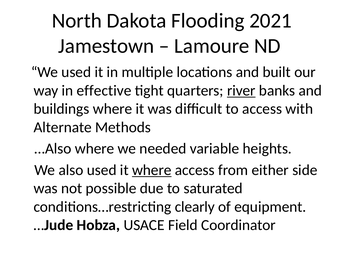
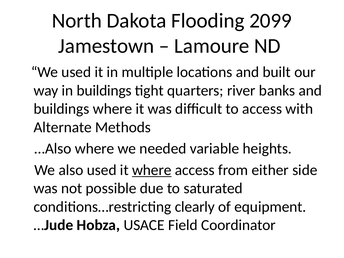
2021: 2021 -> 2099 (271, 21)
in effective: effective -> buildings (104, 91)
river underline: present -> none (241, 91)
